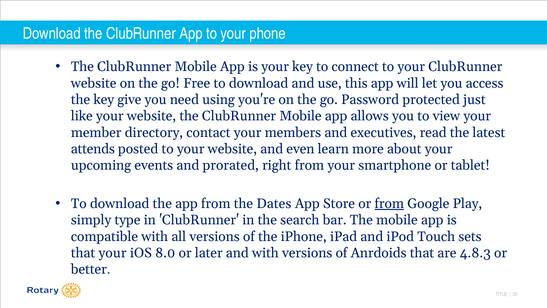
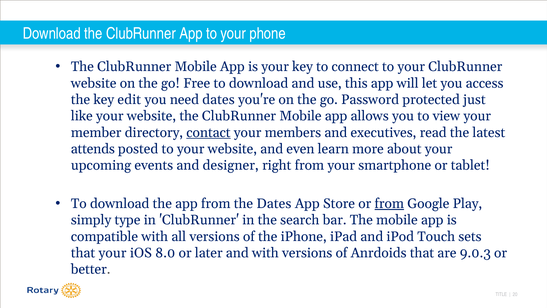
give: give -> edit (129, 100)
need using: using -> dates (218, 100)
contact underline: none -> present (208, 132)
prorated: prorated -> designer (231, 165)
4.8.3: 4.8.3 -> 9.0.3 (475, 253)
